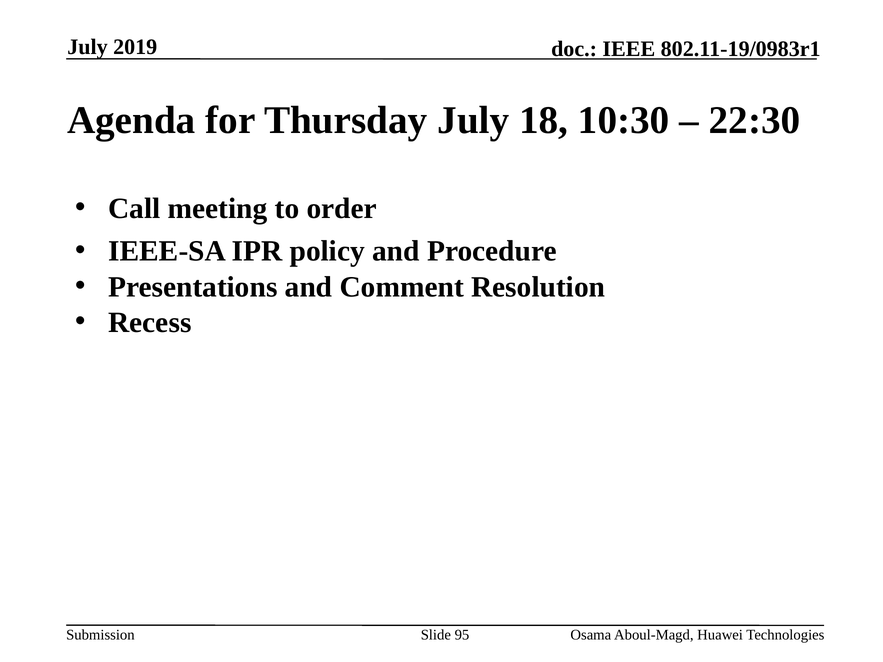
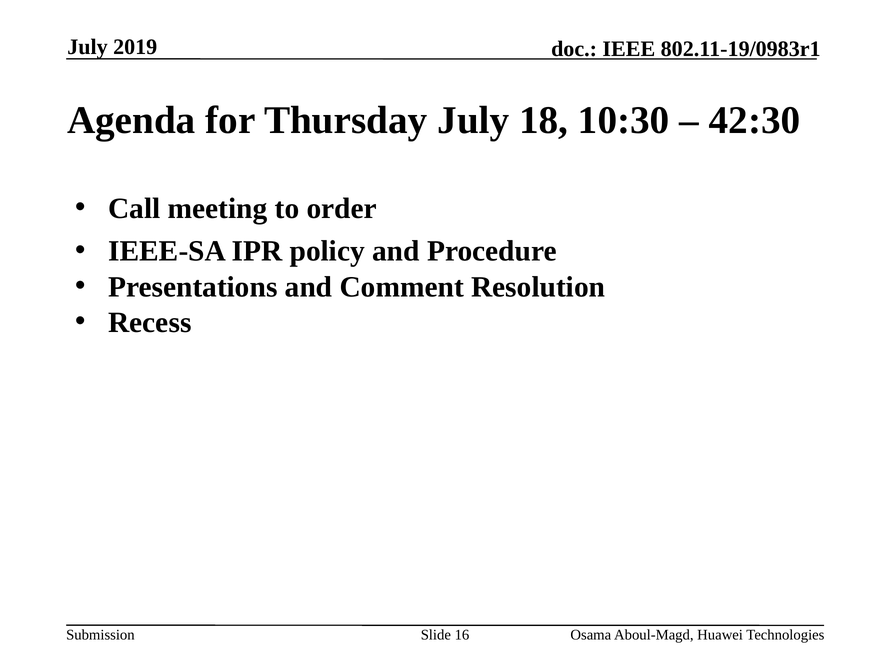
22:30: 22:30 -> 42:30 (755, 120)
95: 95 -> 16 (462, 635)
